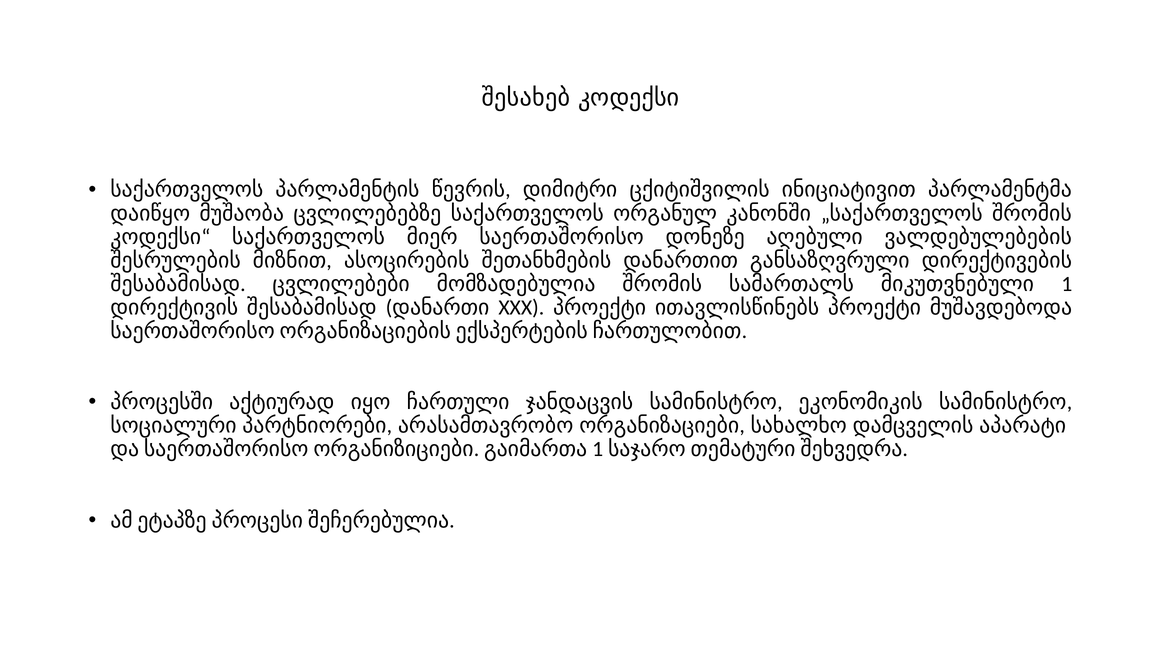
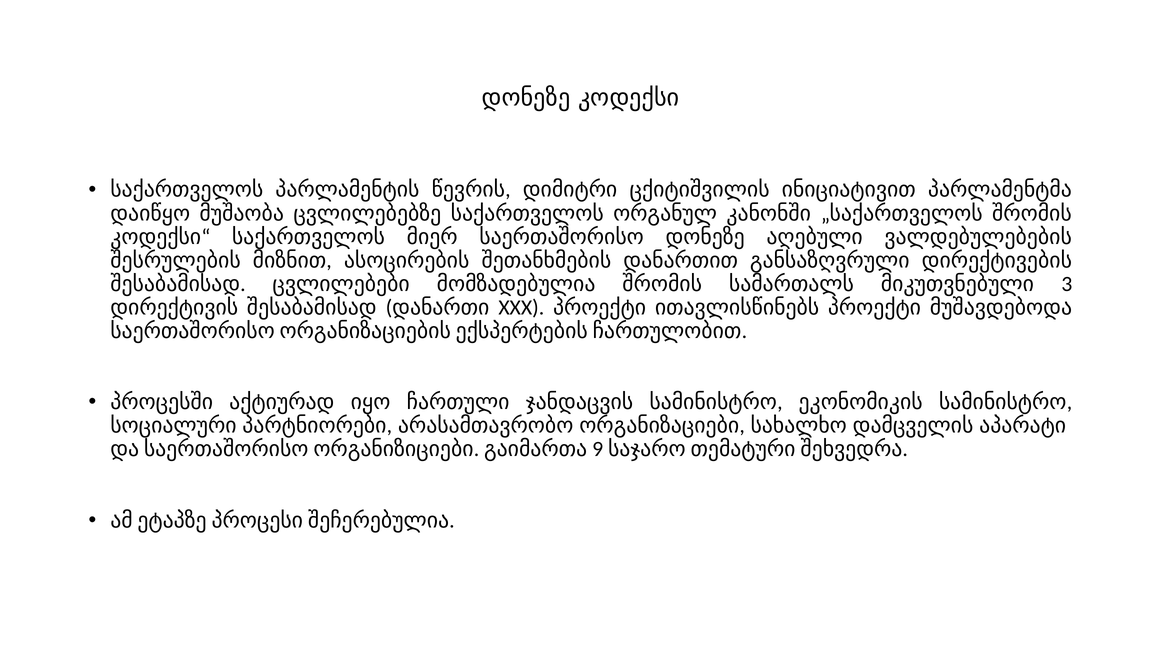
შესახებ: შესახებ -> დონეზე (526, 98)
1: 1 -> 3 (1067, 284)
1: 1 -> 9 (598, 449)
